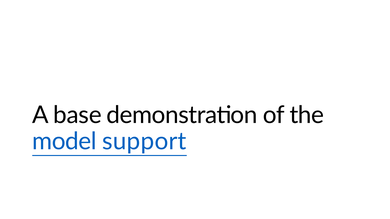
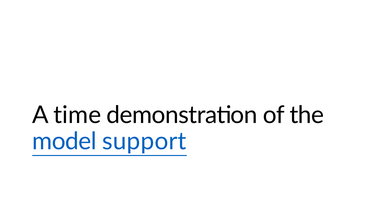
base: base -> time (77, 115)
